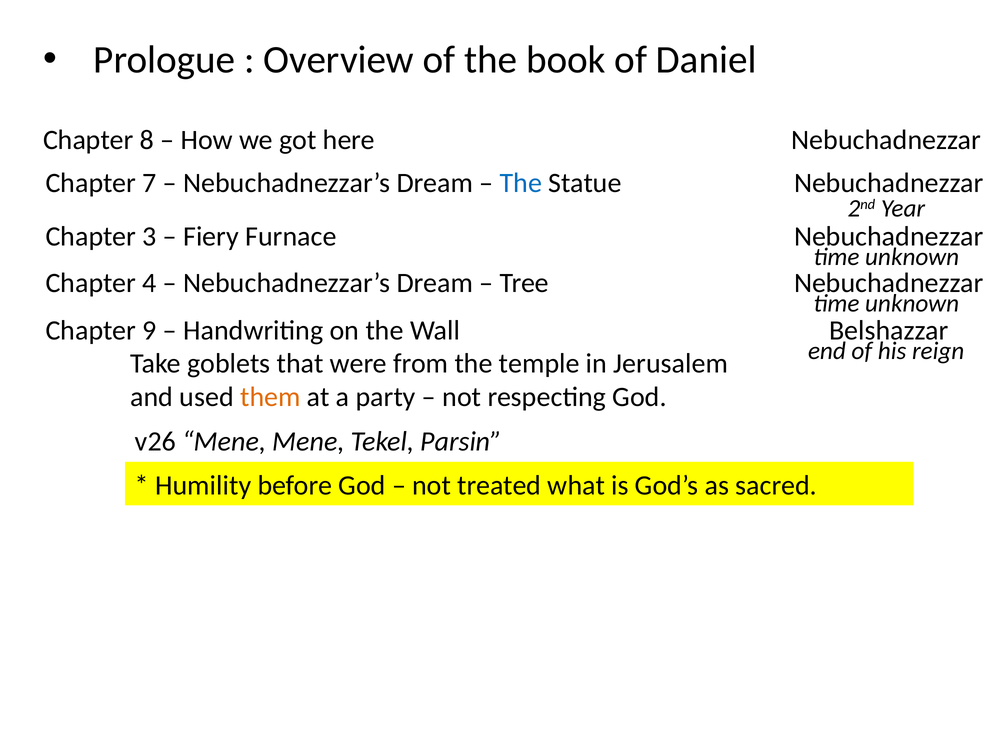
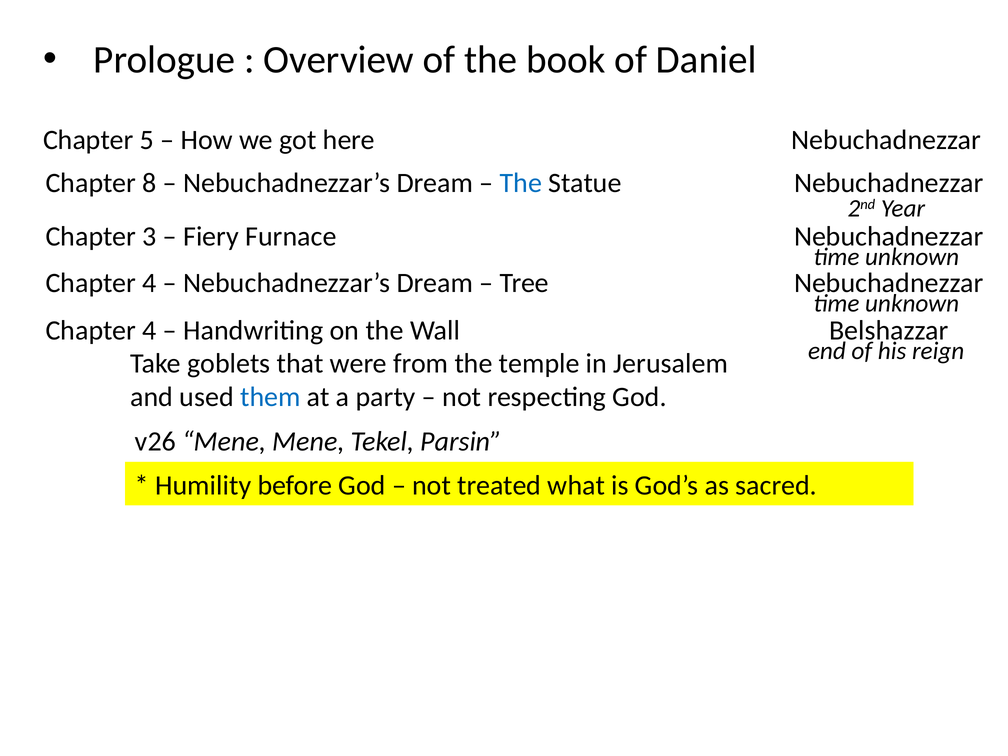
8: 8 -> 5 (147, 140)
7: 7 -> 8 (149, 183)
9: 9 -> 4 (149, 331)
them colour: orange -> blue (270, 397)
